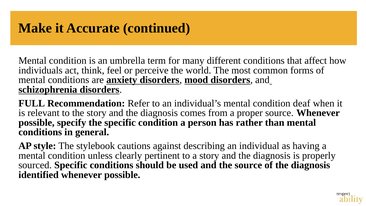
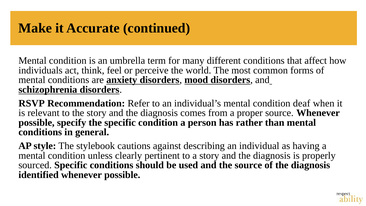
FULL: FULL -> RSVP (32, 103)
